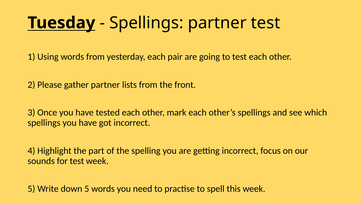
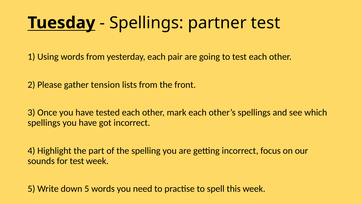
gather partner: partner -> tension (105, 84)
